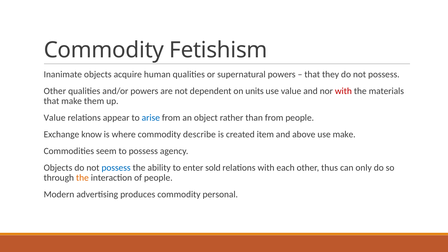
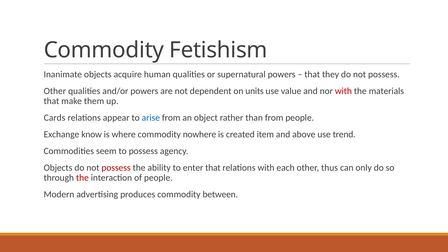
Value: Value -> Cards (55, 118)
describe: describe -> nowhere (200, 134)
use make: make -> trend (344, 134)
possess colour: blue -> red (116, 168)
enter sold: sold -> that (213, 168)
the colour: orange -> red (82, 178)
personal: personal -> between (220, 194)
